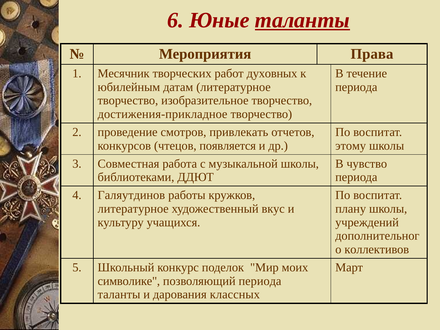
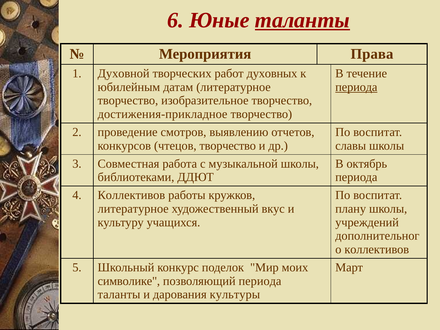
Месячник: Месячник -> Духовной (124, 73)
периода underline: none -> present (356, 87)
привлекать: привлекать -> выявлению (239, 132)
чтецов появляется: появляется -> творчество (228, 146)
этому: этому -> славы (351, 146)
чувство: чувство -> октябрь (367, 164)
4 Галяутдинов: Галяутдинов -> Коллективов (131, 195)
классных: классных -> культуры (235, 295)
